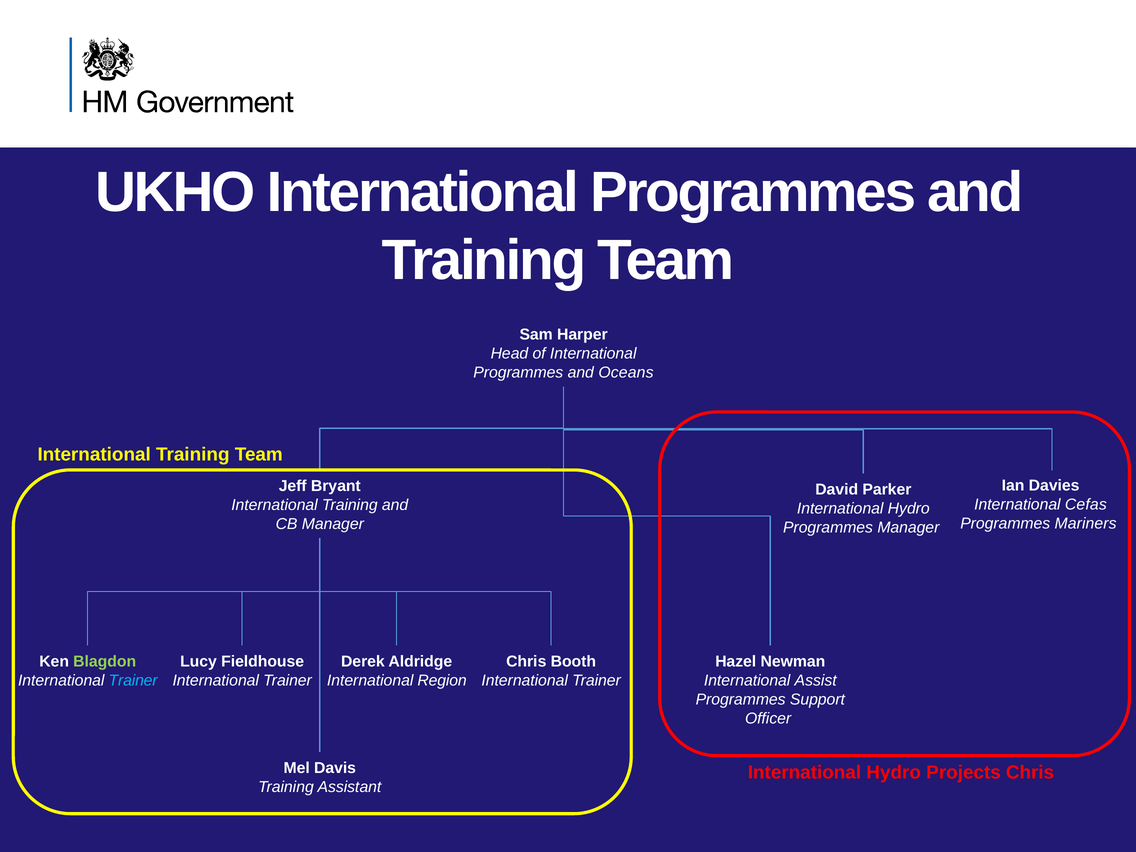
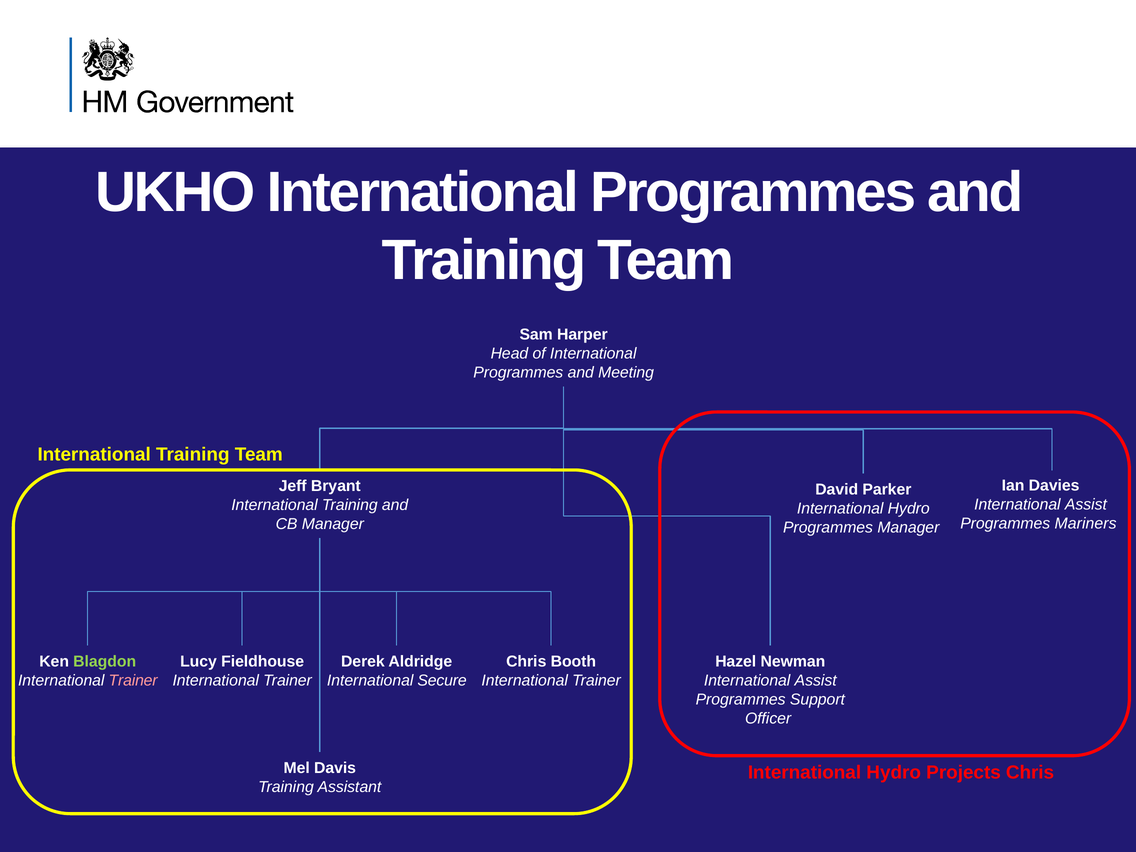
Oceans: Oceans -> Meeting (626, 373)
Cefas: Cefas -> Assist (1086, 505)
Trainer colour: light blue -> pink (133, 680)
Region: Region -> Secure (442, 680)
